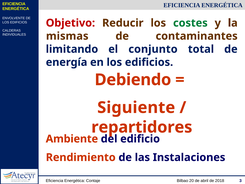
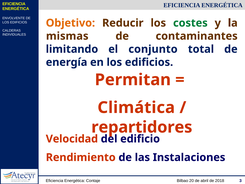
Objetivo colour: red -> orange (70, 23)
Debiendo: Debiendo -> Permitan (133, 80)
Siguiente: Siguiente -> Climática (136, 107)
Ambiente: Ambiente -> Velocidad (72, 139)
